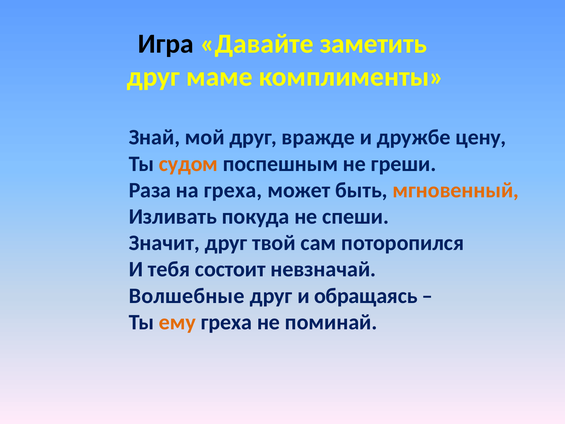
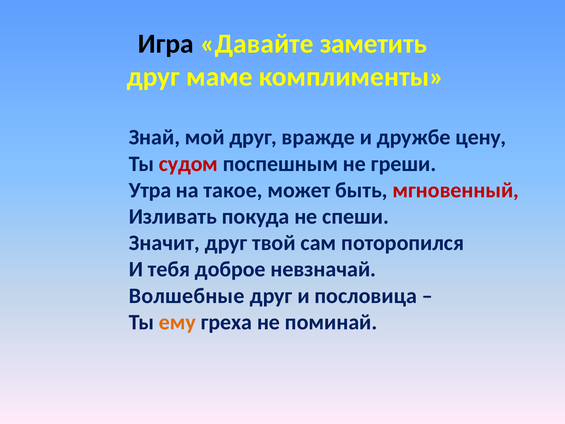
судом colour: orange -> red (188, 164)
Раза: Раза -> Утра (150, 190)
на греха: греха -> такое (233, 190)
мгновенный colour: orange -> red (456, 190)
состоит: состоит -> доброе (230, 269)
обращаясь: обращаясь -> пословица (366, 296)
